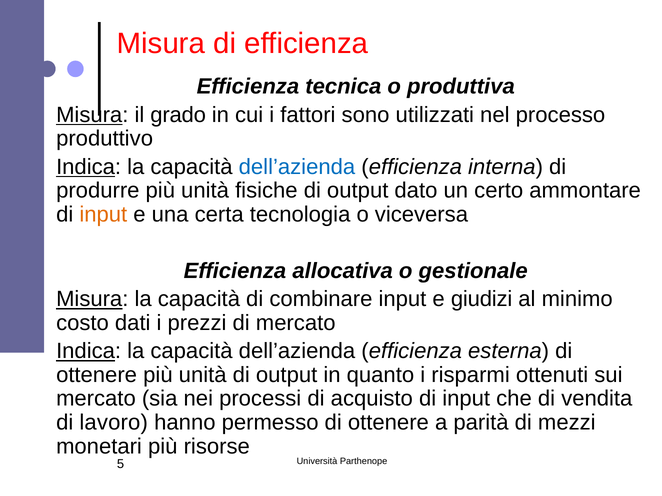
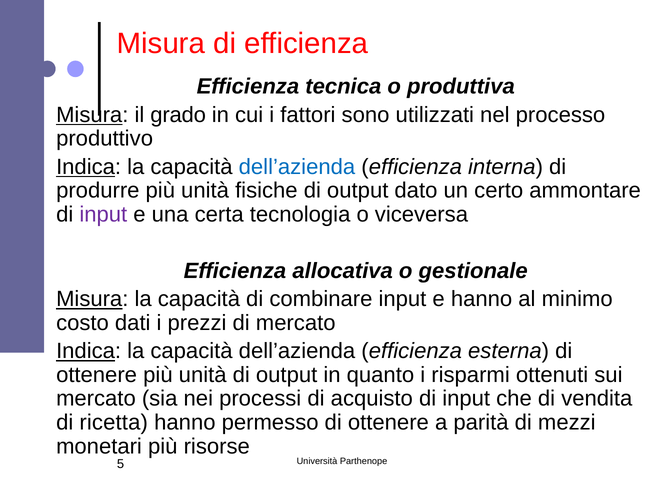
input colour: orange -> purple (103, 215)
e giudizi: giudizi -> hanno (482, 299)
lavoro: lavoro -> ricetta (114, 423)
